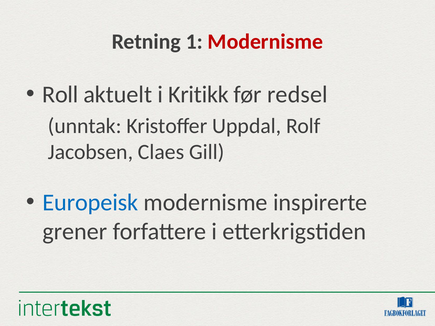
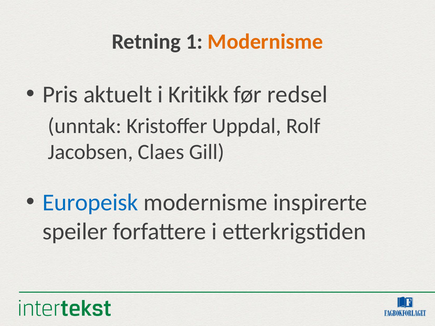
Modernisme colour: red -> orange (265, 42)
Roll: Roll -> Pris (60, 94)
grener: grener -> speiler (75, 232)
